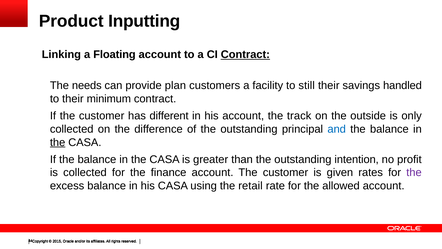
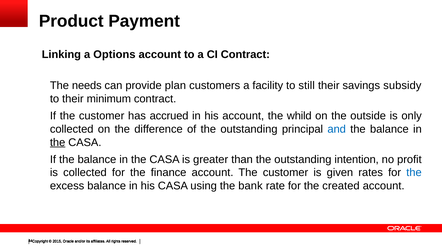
Inputting: Inputting -> Payment (144, 21)
Floating: Floating -> Options (114, 54)
Contract underline: present -> none (245, 54)
handled: handled -> subsidy (402, 85)
different: different -> accrued (169, 116)
track: track -> whild (299, 116)
the colour: purple -> blue (414, 172)
retail: retail -> bank (250, 186)
allowed: allowed -> created (341, 186)
